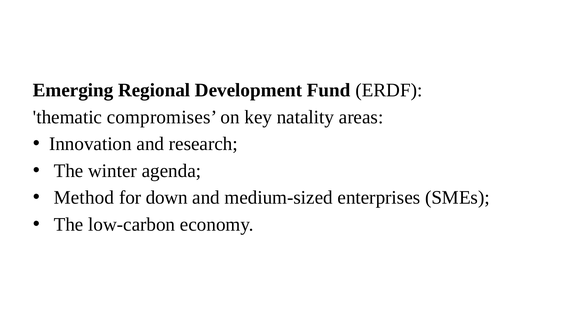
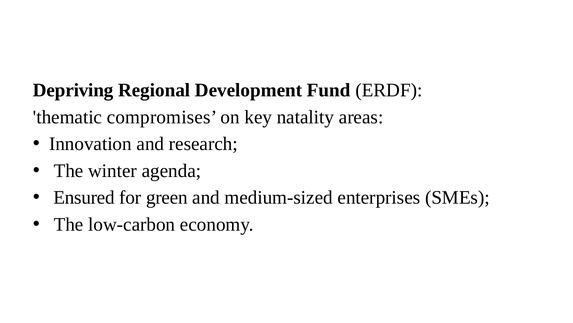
Emerging: Emerging -> Depriving (73, 90)
Method: Method -> Ensured (84, 197)
down: down -> green (167, 197)
